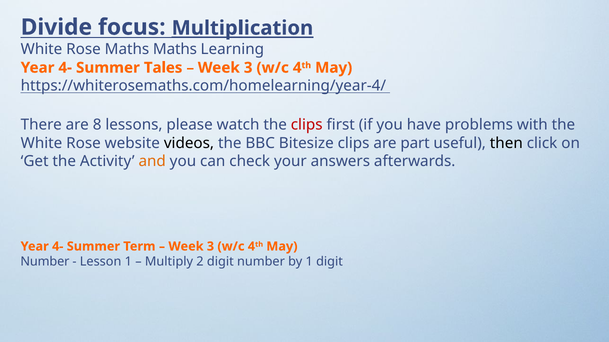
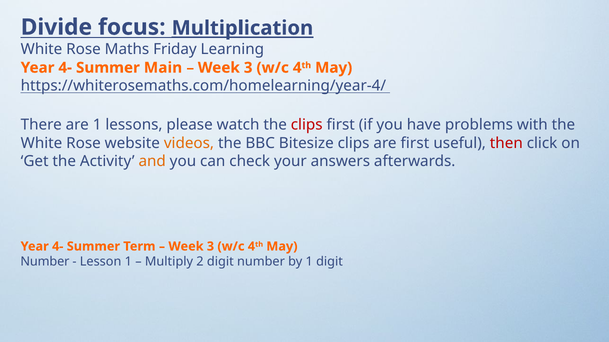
Maths Maths: Maths -> Friday (175, 50)
Tales: Tales -> Main (163, 68)
are 8: 8 -> 1 (97, 125)
videos colour: black -> orange (189, 143)
are part: part -> first (415, 143)
then colour: black -> red (506, 143)
